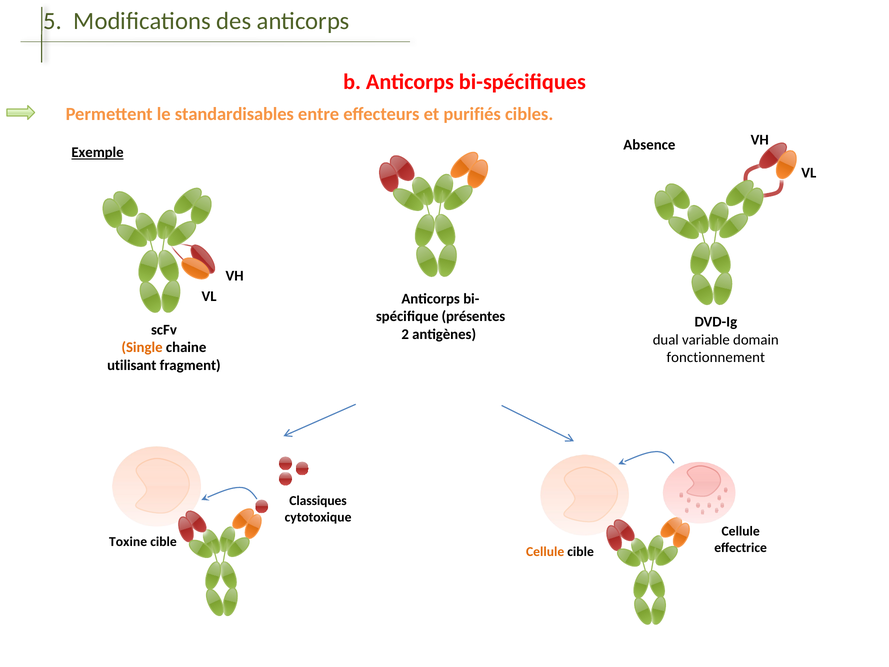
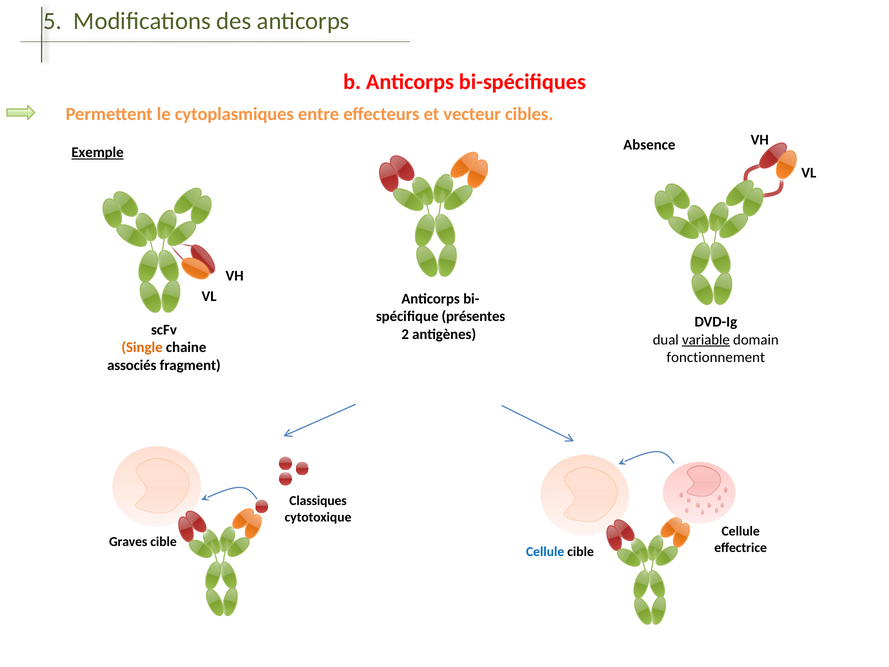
standardisables: standardisables -> cytoplasmiques (234, 114)
purifiés: purifiés -> vecteur (472, 114)
variable underline: none -> present (706, 340)
utilisant: utilisant -> associés (132, 365)
Toxine: Toxine -> Graves (128, 541)
Cellule colour: orange -> blue (545, 552)
